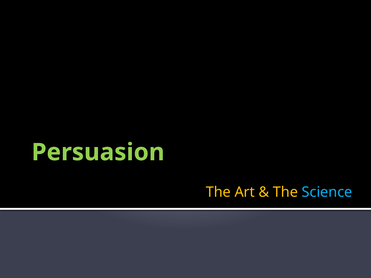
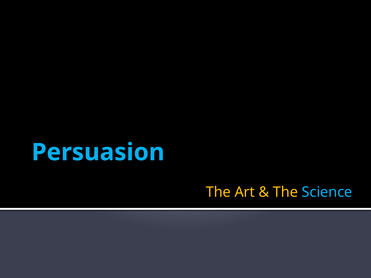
Persuasion colour: light green -> light blue (98, 152)
